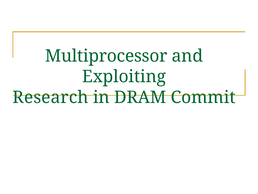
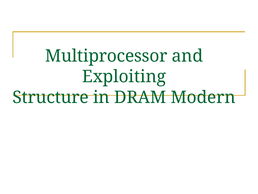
Research: Research -> Structure (51, 97)
Commit: Commit -> Modern (203, 97)
